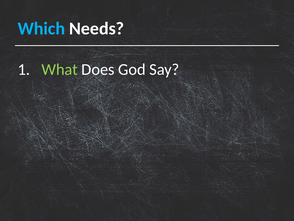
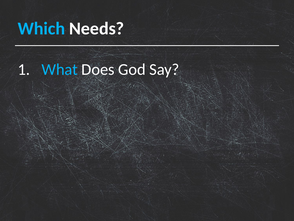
What colour: light green -> light blue (60, 69)
